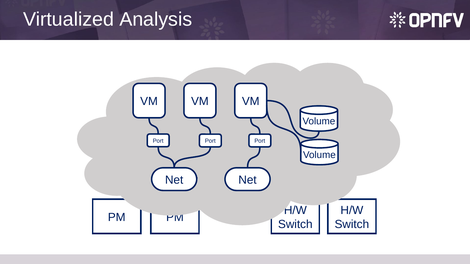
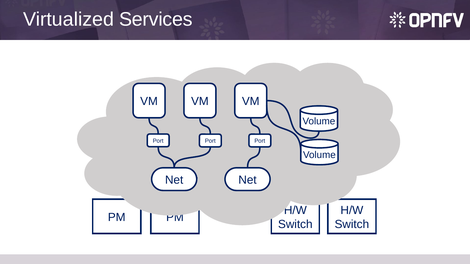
Analysis: Analysis -> Services (156, 20)
